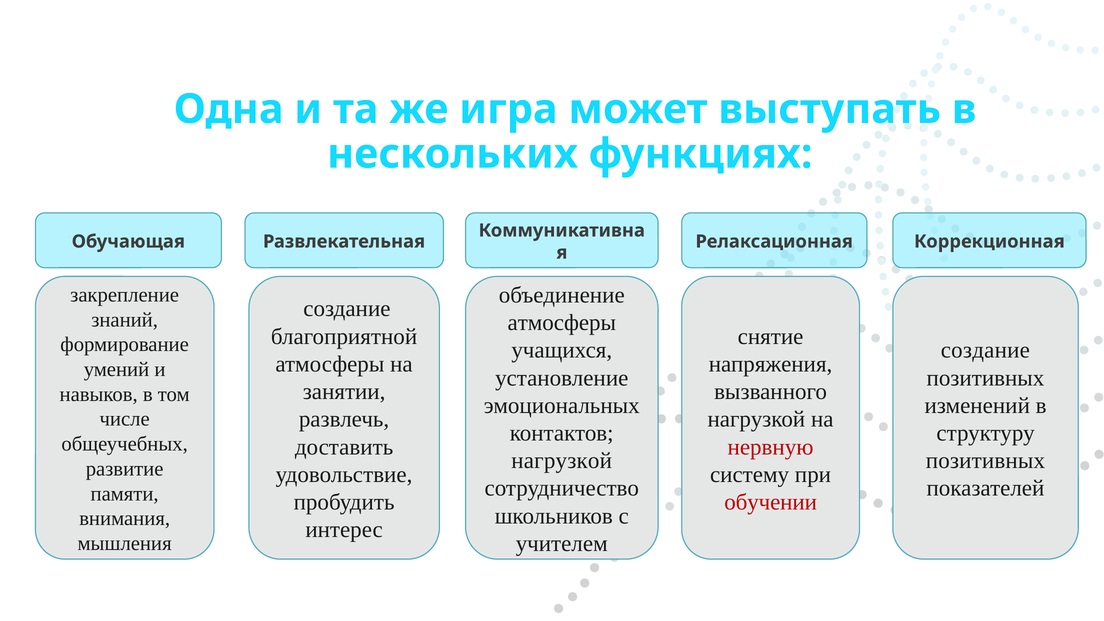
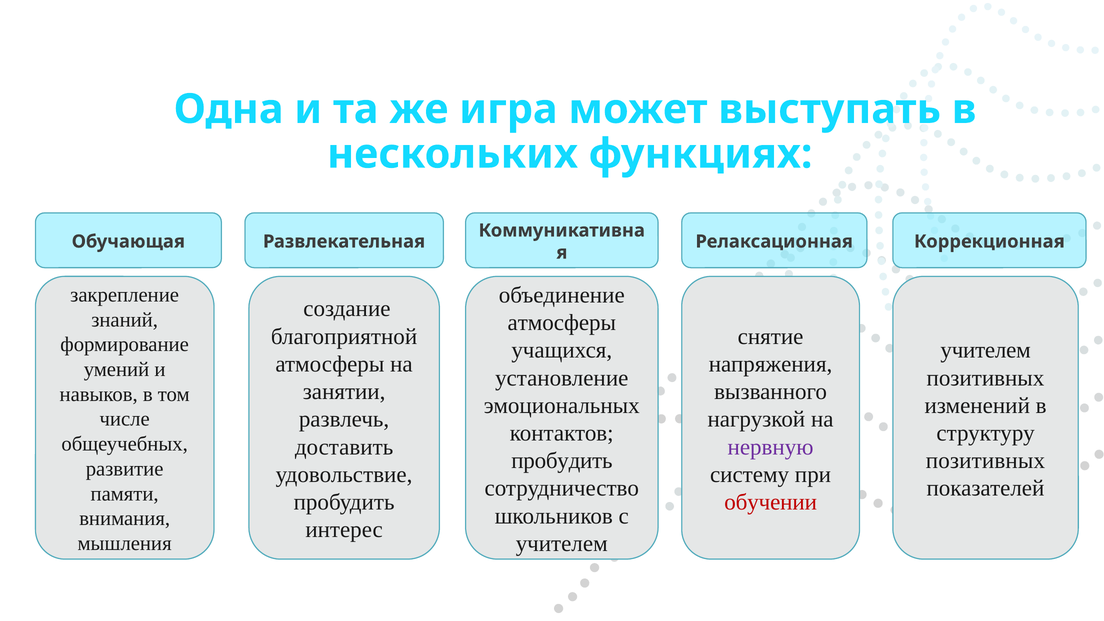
создание: создание -> учителем (986, 350)
нервную colour: red -> purple (771, 447)
нагрузкой: нагрузкой -> пробудить (562, 461)
